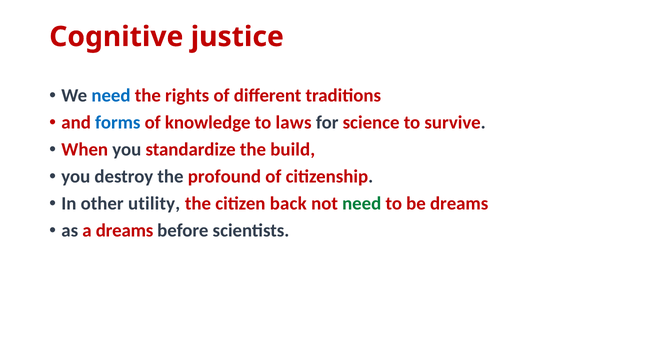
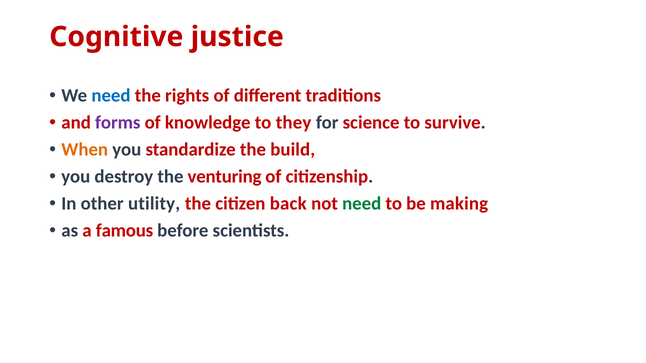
forms colour: blue -> purple (118, 123)
laws: laws -> they (294, 123)
When colour: red -> orange (85, 150)
profound: profound -> venturing (225, 177)
be dreams: dreams -> making (459, 204)
a dreams: dreams -> famous (125, 231)
